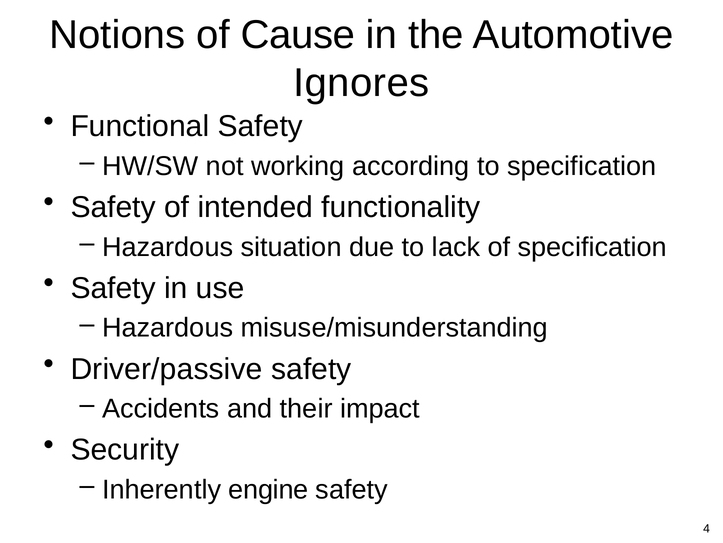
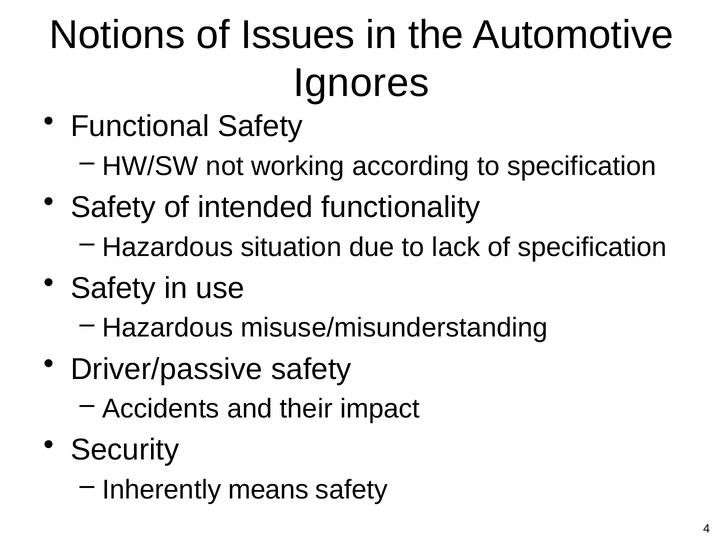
Cause: Cause -> Issues (298, 35)
engine: engine -> means (268, 489)
